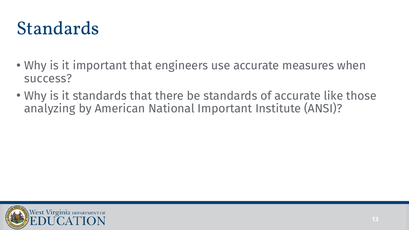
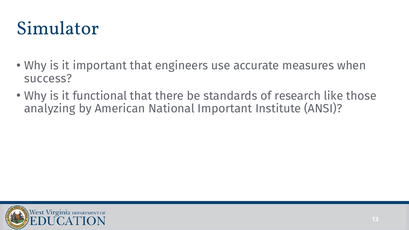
Standards: Standards -> Simulator (58, 28)
it standards: standards -> functional (100, 96)
of accurate: accurate -> research (298, 96)
